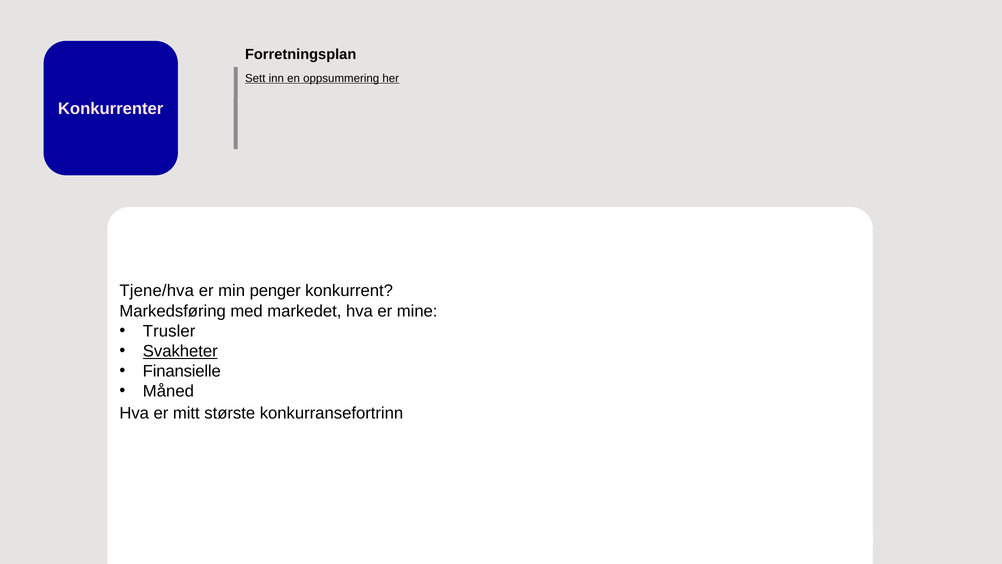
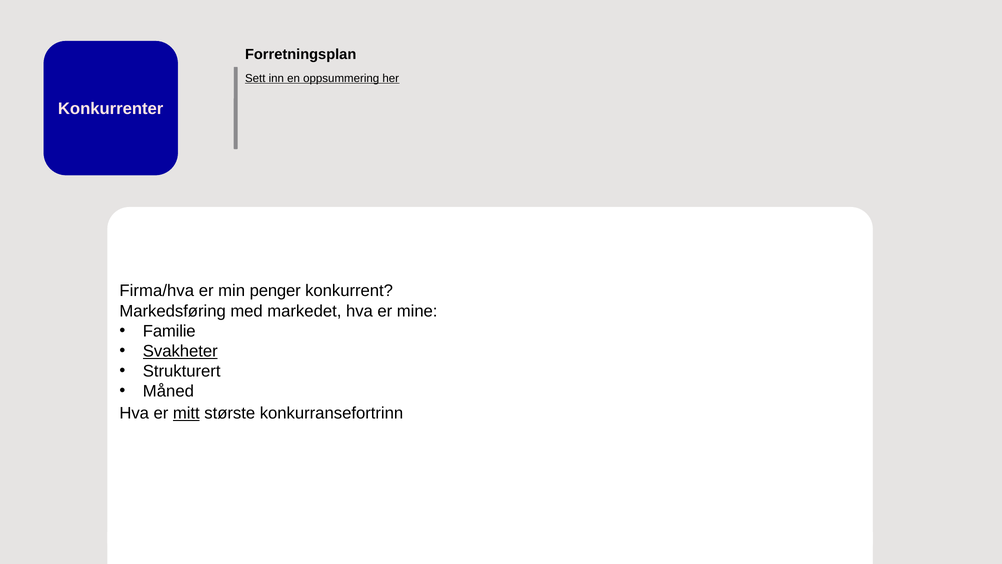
Tjene/hva: Tjene/hva -> Firma/hva (157, 291)
Trusler: Trusler -> Familie (169, 331)
Finansielle: Finansielle -> Strukturert (182, 371)
mitt underline: none -> present (186, 413)
